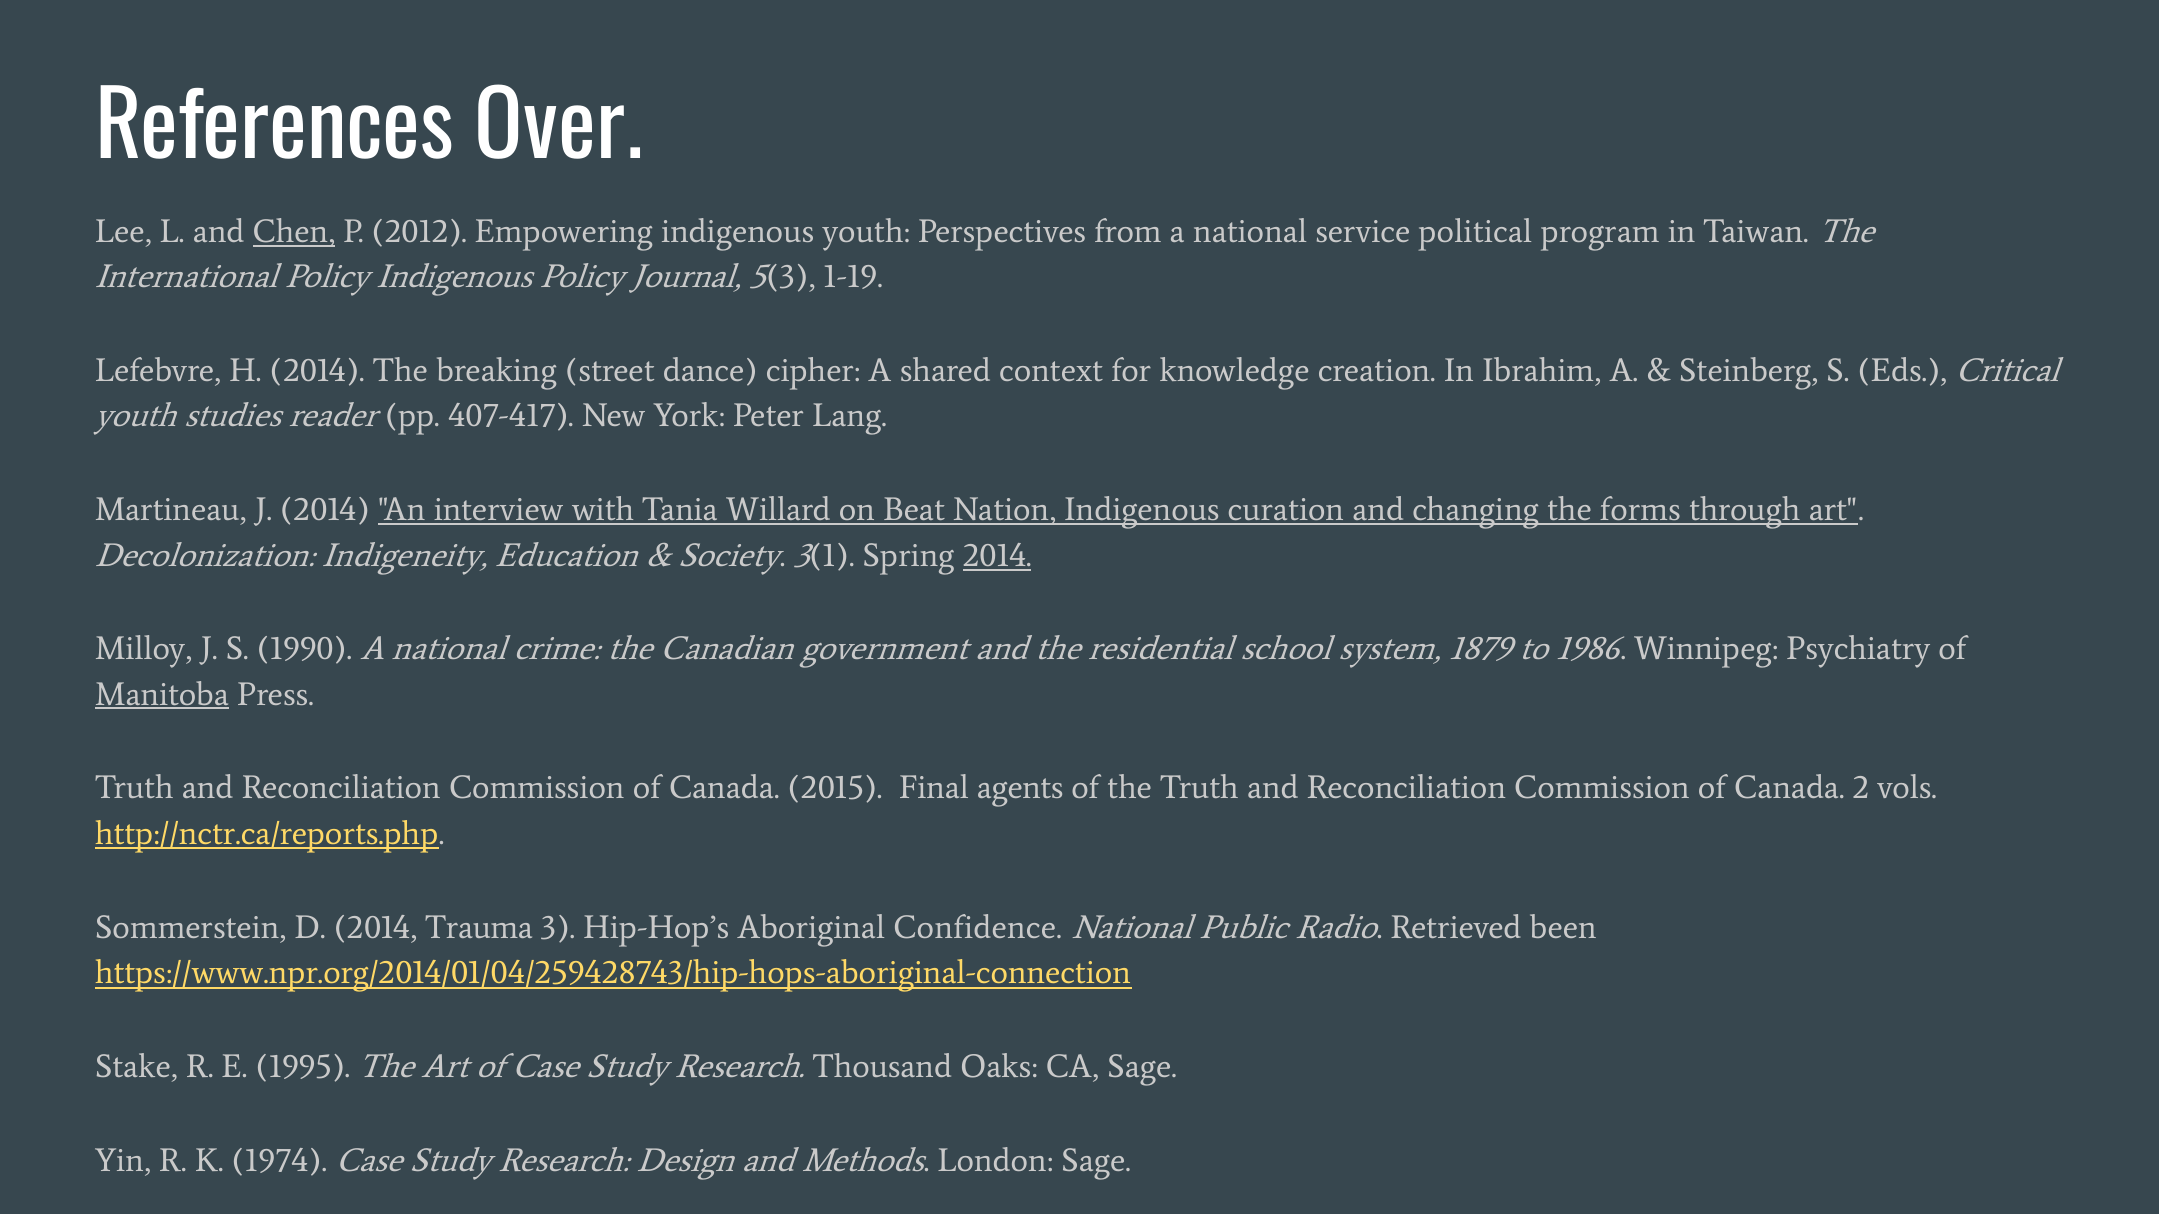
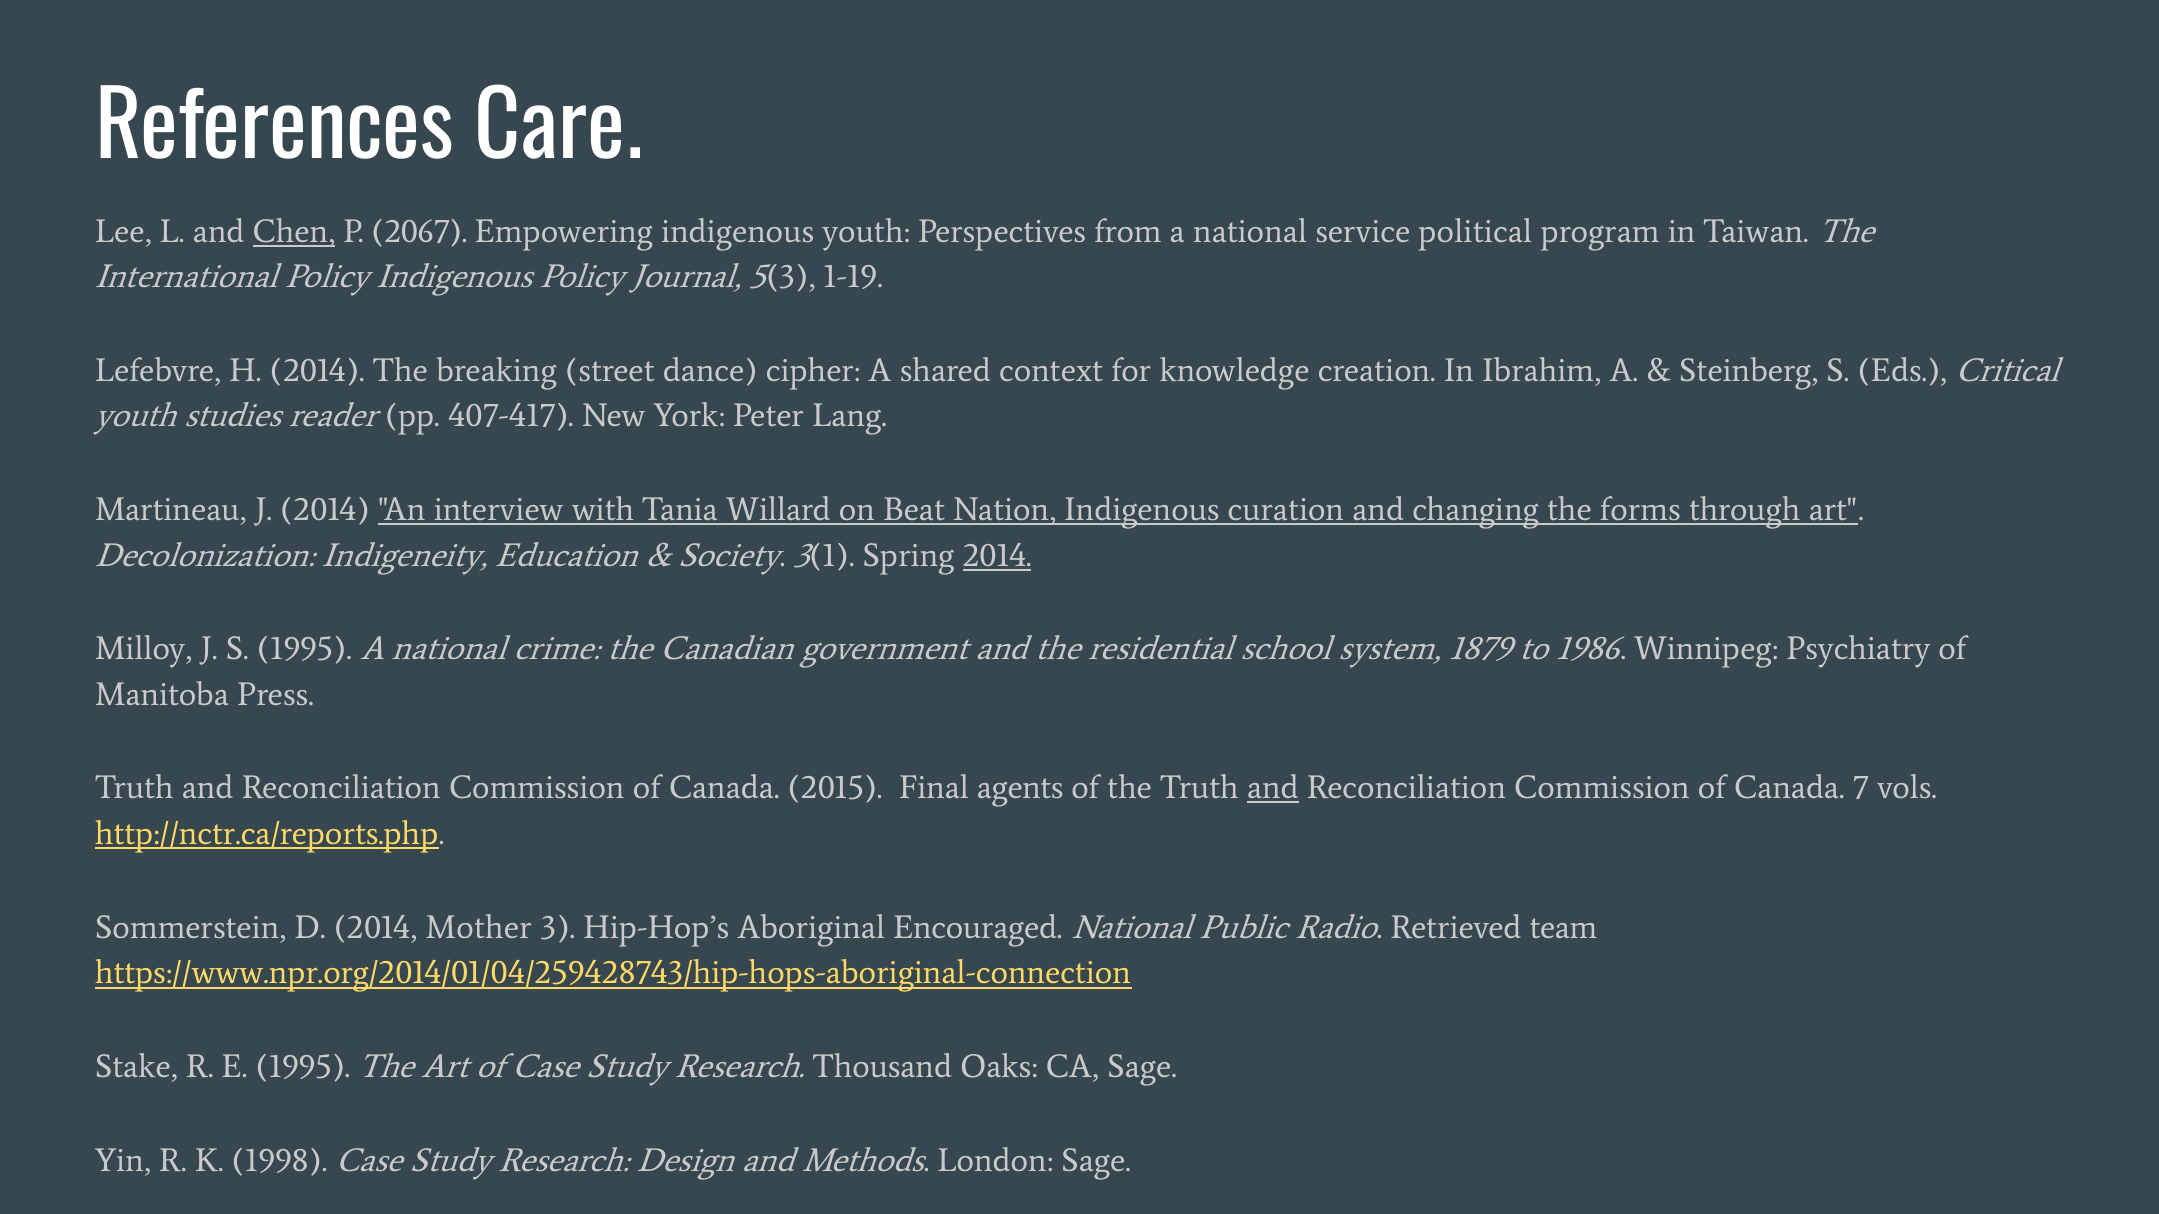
Over: Over -> Care (559, 129)
2012: 2012 -> 2067 (419, 232)
S 1990: 1990 -> 1995 (304, 649)
Manitoba underline: present -> none (162, 695)
and underline: none -> present (1273, 788)
2: 2 -> 7 (1861, 788)
Trauma: Trauma -> Mother (479, 928)
Confidence: Confidence -> Encouraged (978, 928)
been: been -> team (1563, 928)
1974: 1974 -> 1998 (279, 1161)
